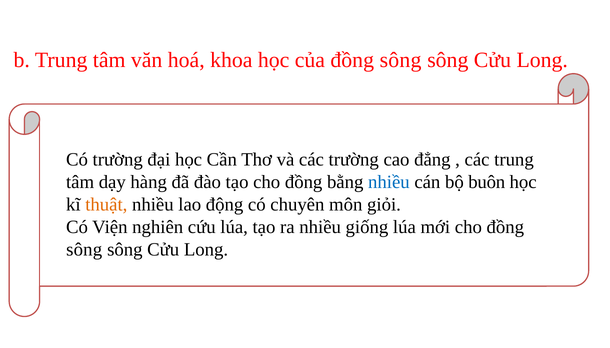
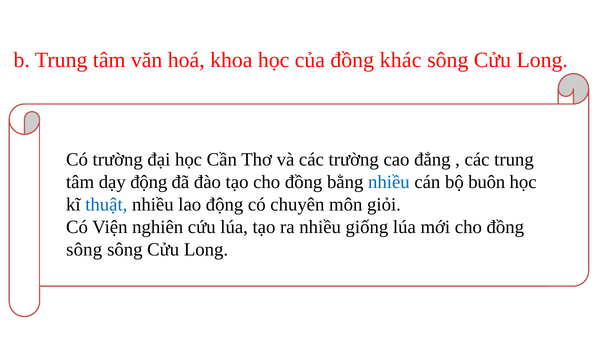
của đồng sông: sông -> khác (401, 60)
dạy hàng: hàng -> động (149, 183)
thuật colour: orange -> blue (106, 205)
